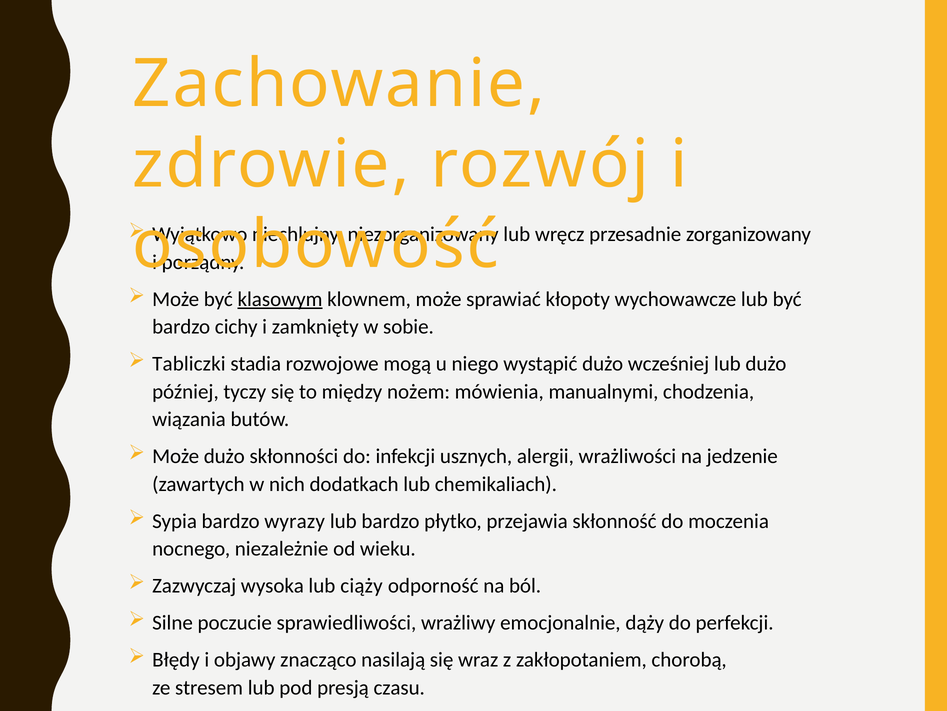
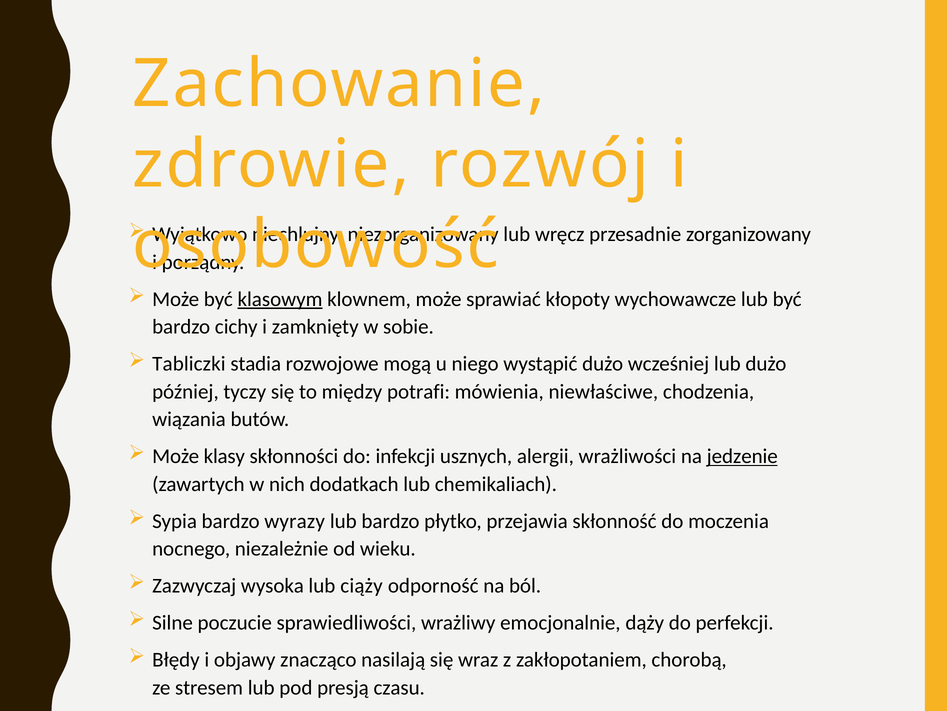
nożem: nożem -> potrafi (419, 391)
manualnymi: manualnymi -> niewłaściwe (603, 391)
Może dużo: dużo -> klasy (224, 456)
jedzenie underline: none -> present (742, 456)
